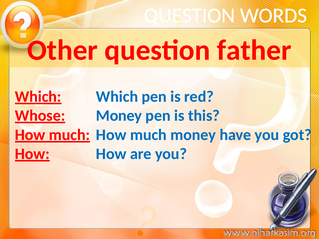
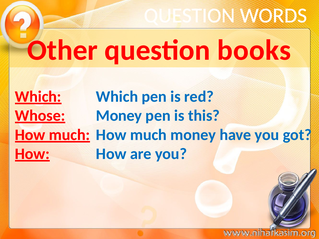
father: father -> books (254, 50)
